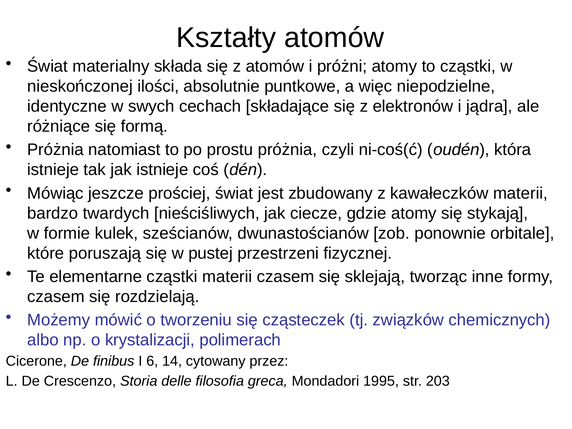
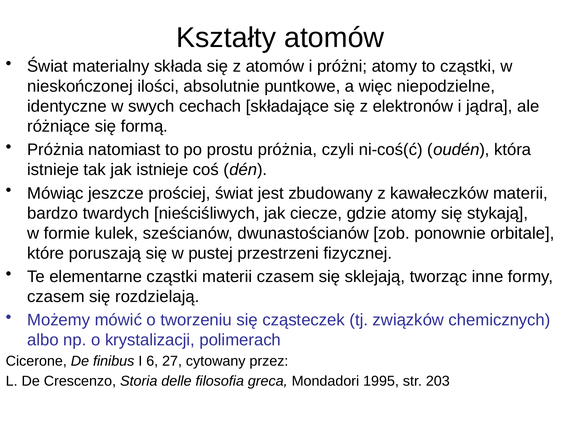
14: 14 -> 27 (172, 361)
